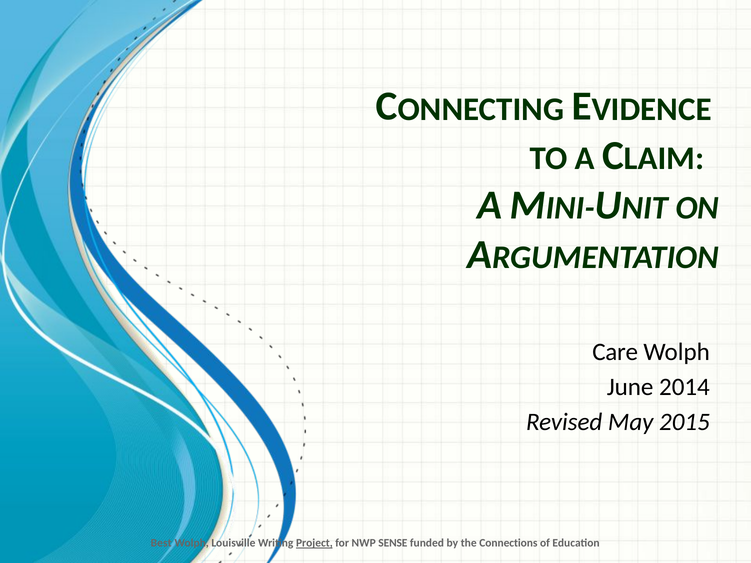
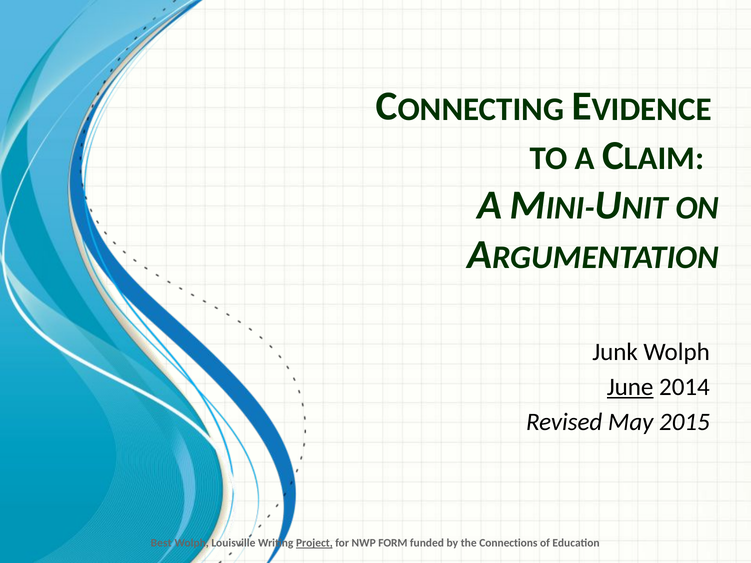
Care: Care -> Junk (615, 352)
June underline: none -> present (630, 387)
SENSE: SENSE -> FORM (393, 543)
